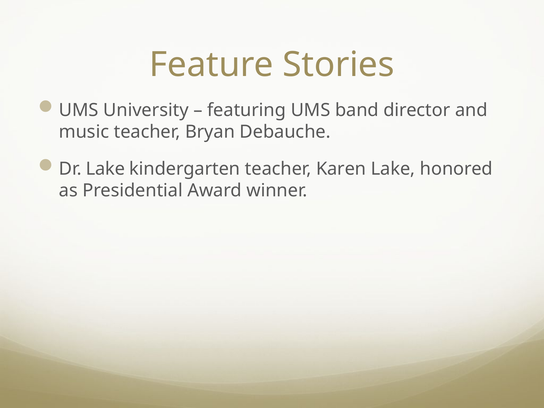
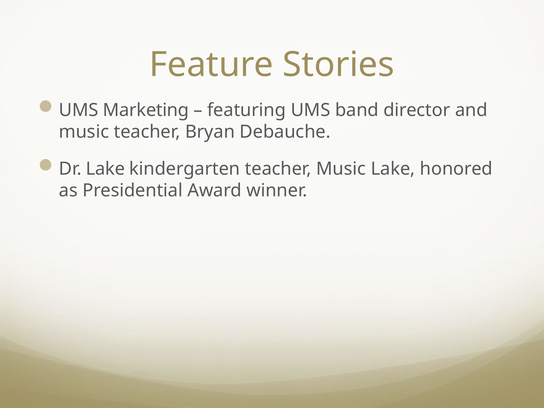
University: University -> Marketing (146, 110)
teacher Karen: Karen -> Music (341, 169)
